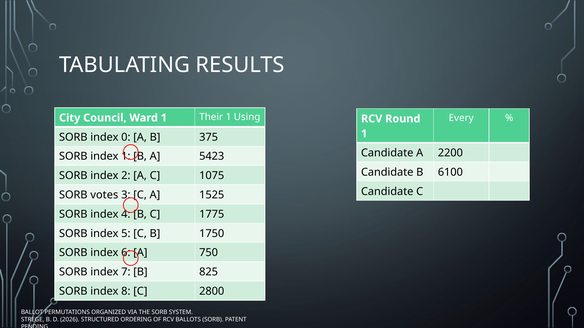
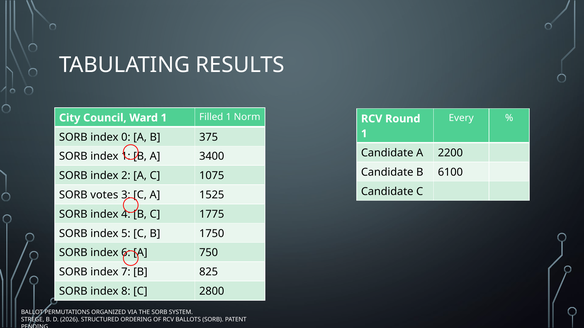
Their: Their -> Filled (211, 117)
Using: Using -> Norm (247, 117)
5423: 5423 -> 3400 (212, 157)
